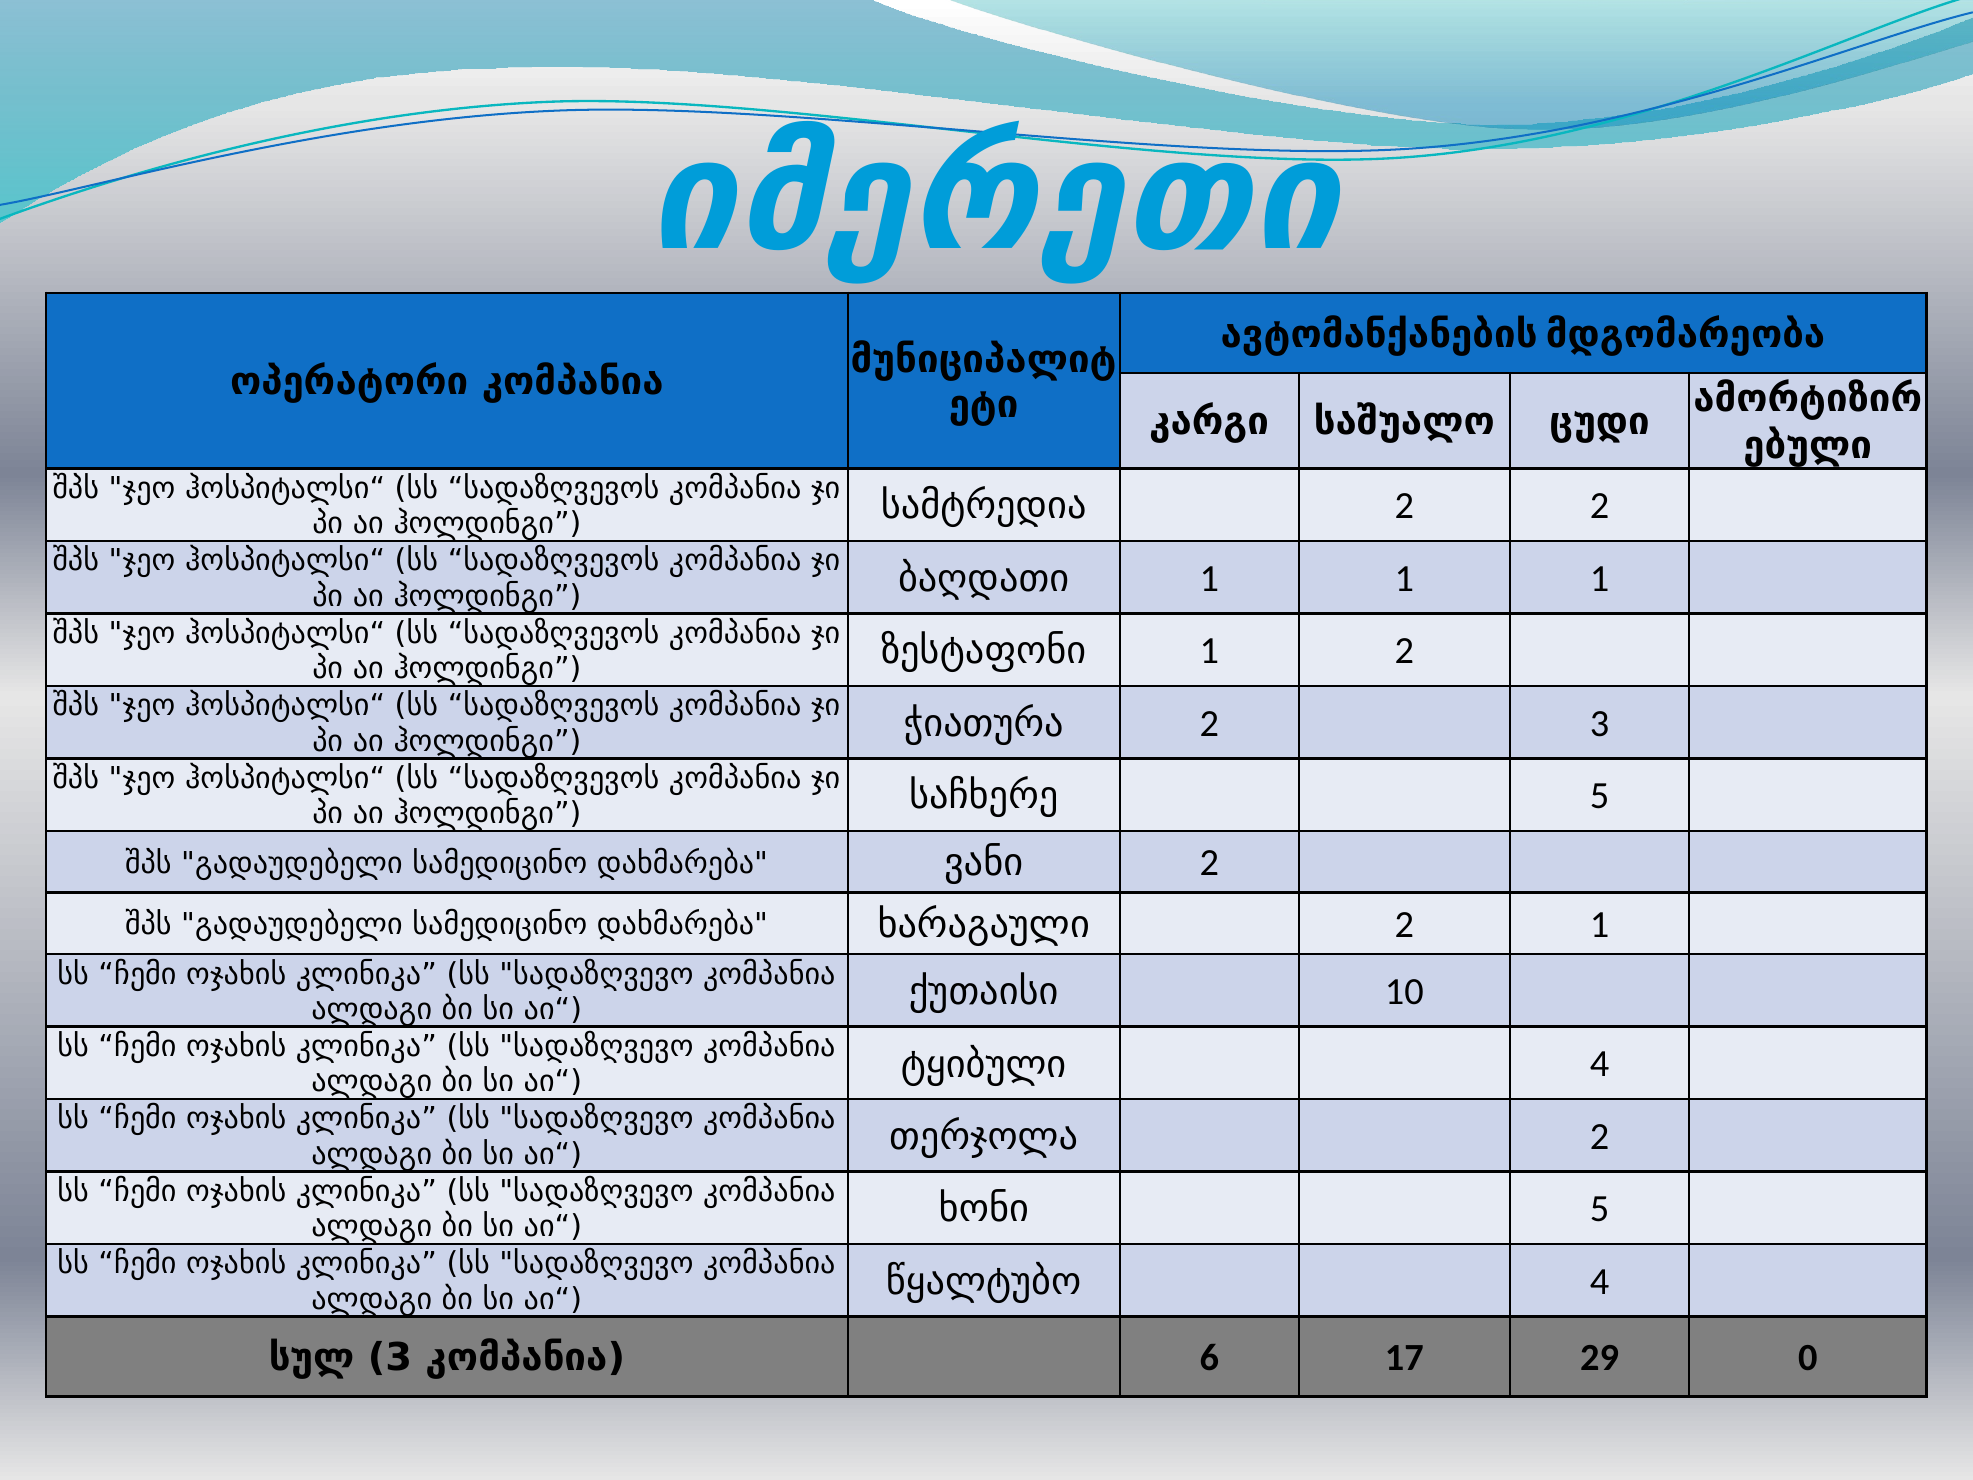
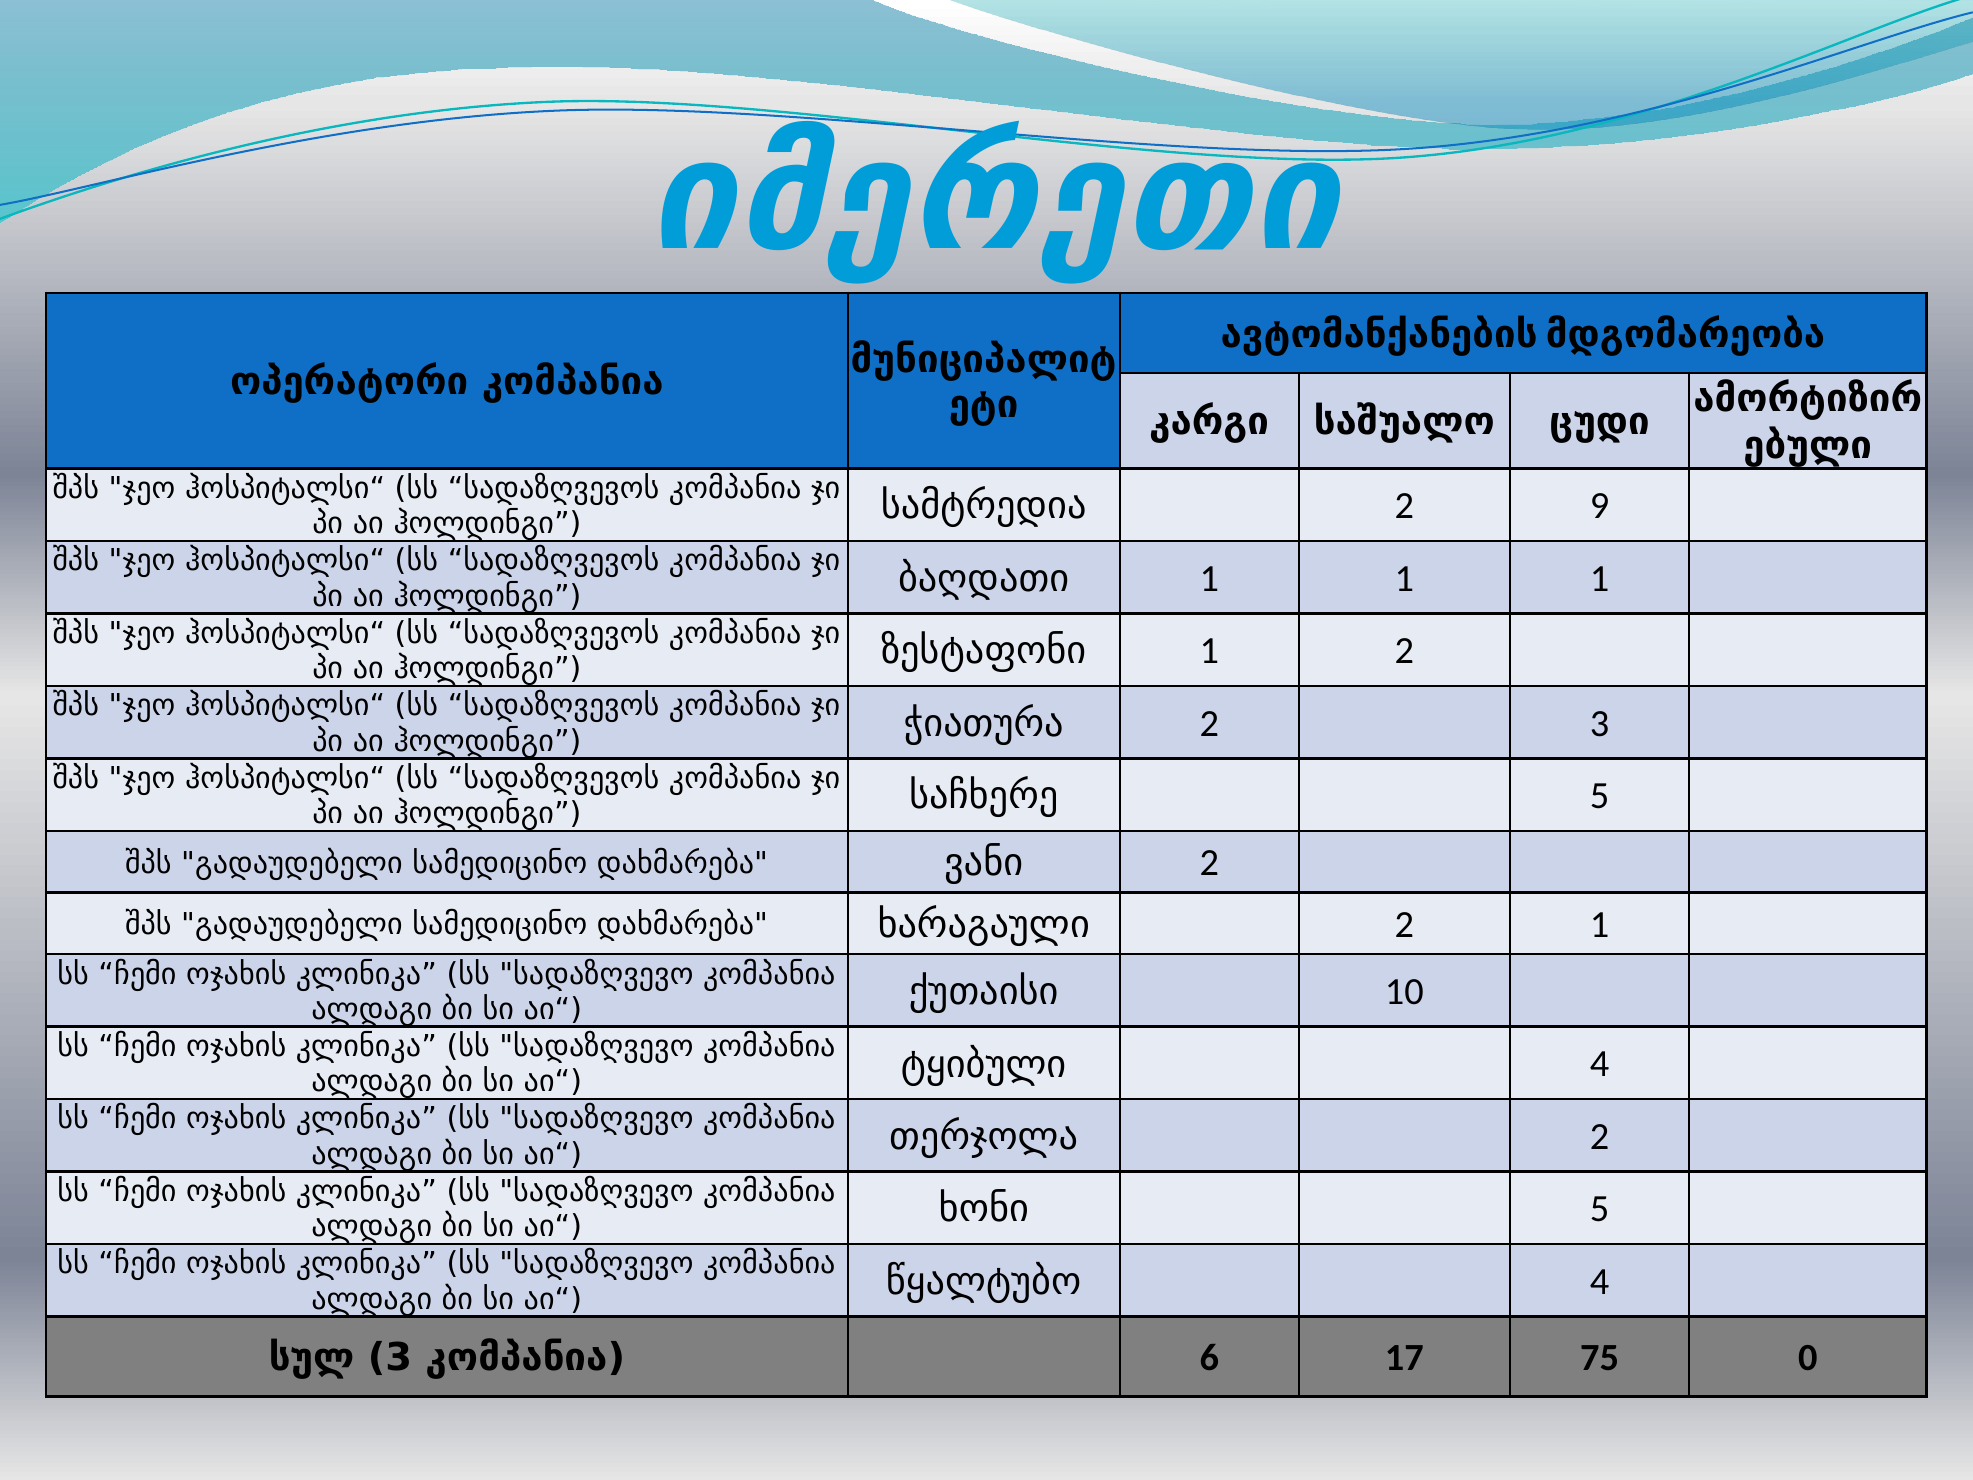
2 2: 2 -> 9 (1600, 506)
29: 29 -> 75 (1600, 1358)
